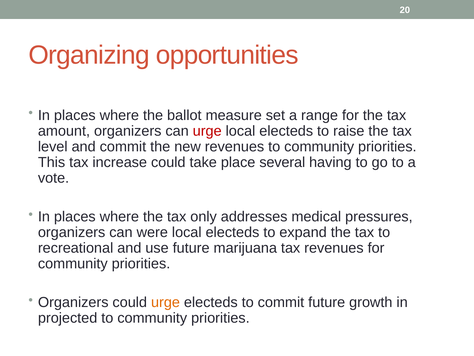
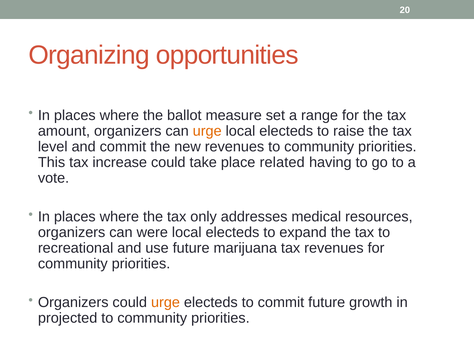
urge colour: red -> orange (207, 131)
several: several -> related (282, 162)
pressures: pressures -> resources (379, 216)
